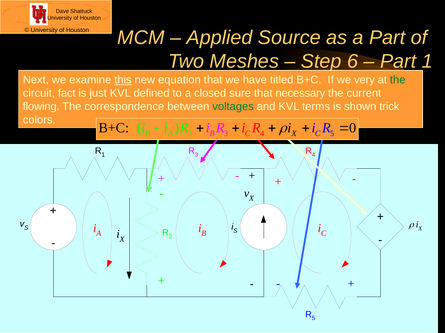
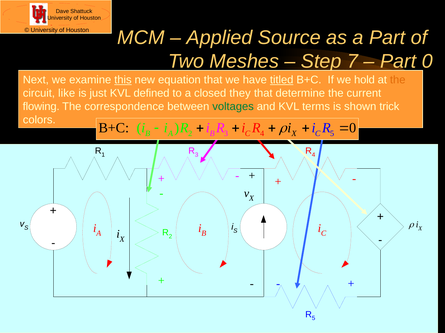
6: 6 -> 7 (353, 61)
Part 1: 1 -> 0 (427, 61)
titled underline: none -> present (282, 80)
very: very -> hold (364, 80)
the colour: green -> orange (398, 80)
fact: fact -> like (67, 93)
sure: sure -> they (240, 93)
necessary: necessary -> determine (300, 93)
